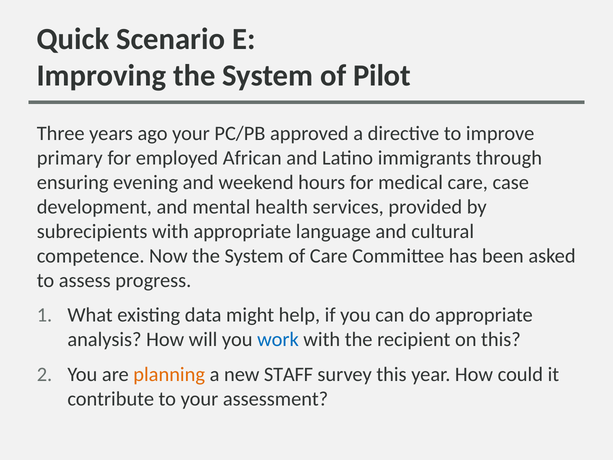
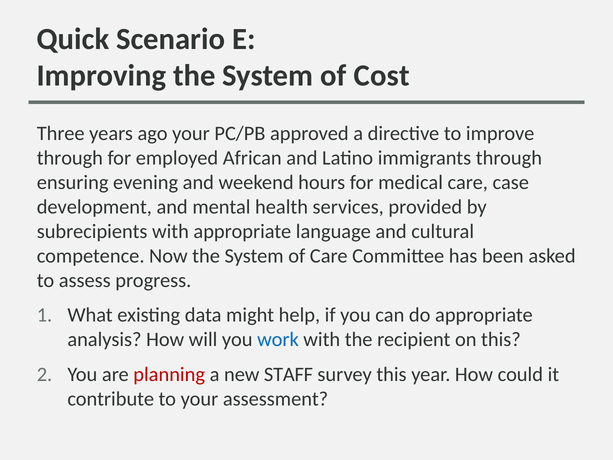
Pilot: Pilot -> Cost (382, 76)
primary: primary -> through (70, 158)
planning colour: orange -> red (169, 374)
